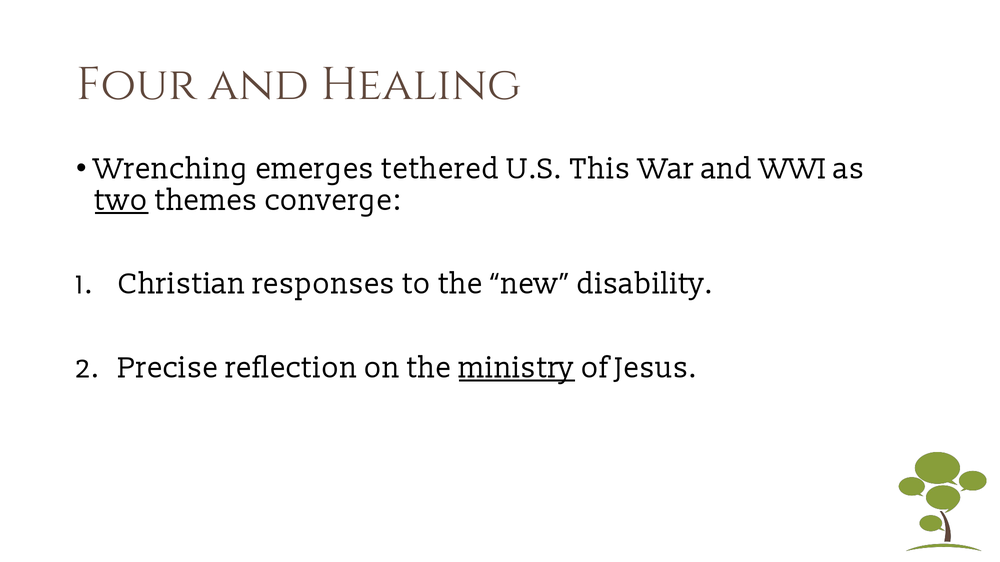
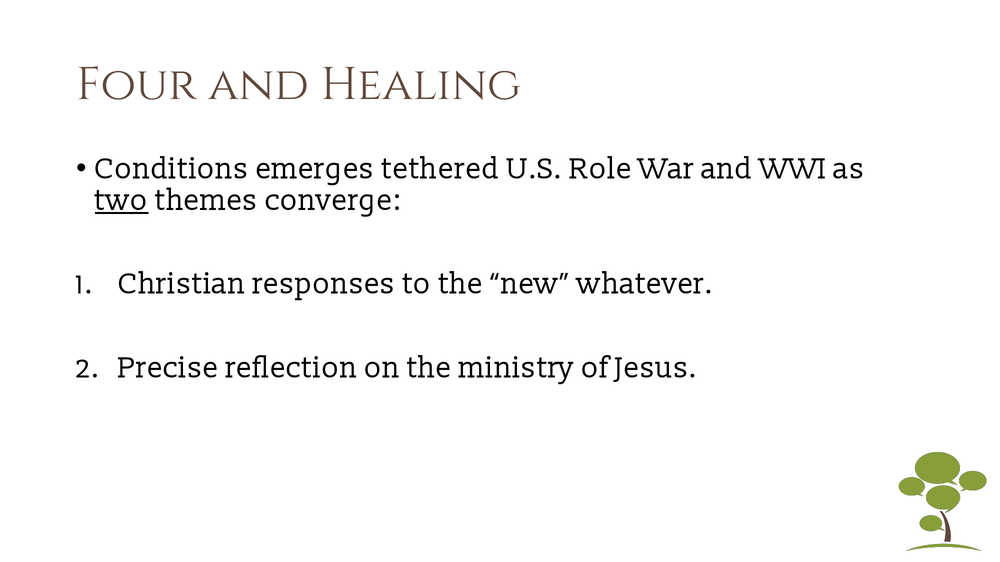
Wrenching: Wrenching -> Conditions (172, 169)
This: This -> Role (601, 169)
disability: disability -> whatever (646, 284)
ministry underline: present -> none (517, 368)
